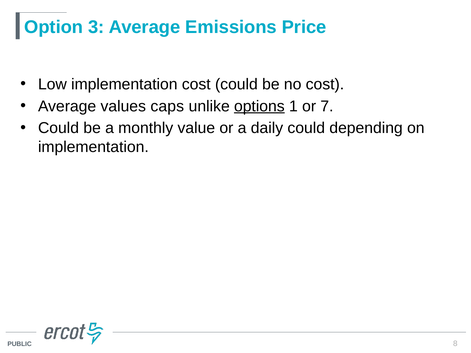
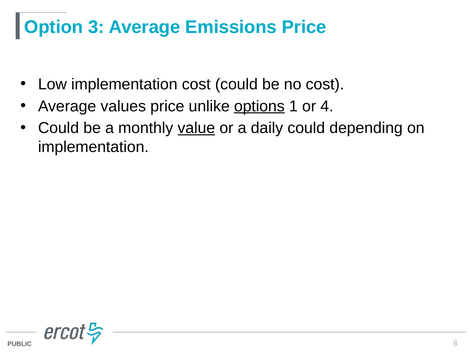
values caps: caps -> price (167, 106)
7: 7 -> 4 (327, 106)
value underline: none -> present (196, 128)
